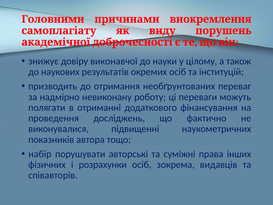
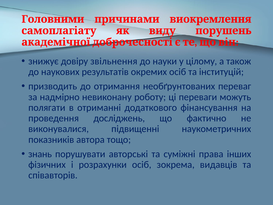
виконавчої: виконавчої -> звільнення (114, 61)
набір: набір -> знань (40, 154)
